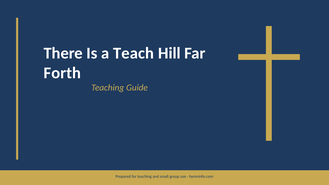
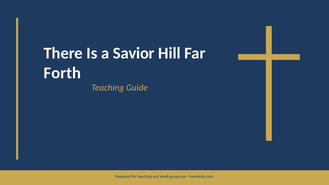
Teach: Teach -> Savior (134, 53)
